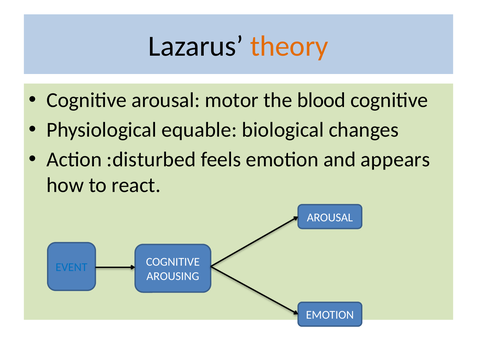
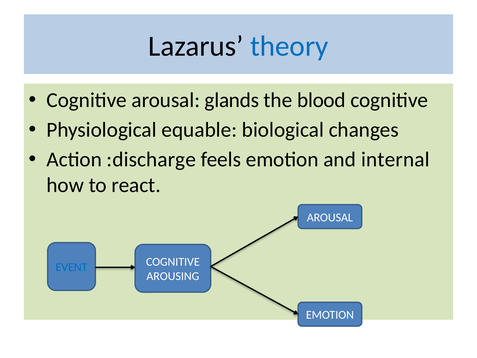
theory colour: orange -> blue (289, 46)
motor: motor -> glands (232, 100)
:disturbed: :disturbed -> :discharge (151, 159)
appears: appears -> internal (395, 159)
